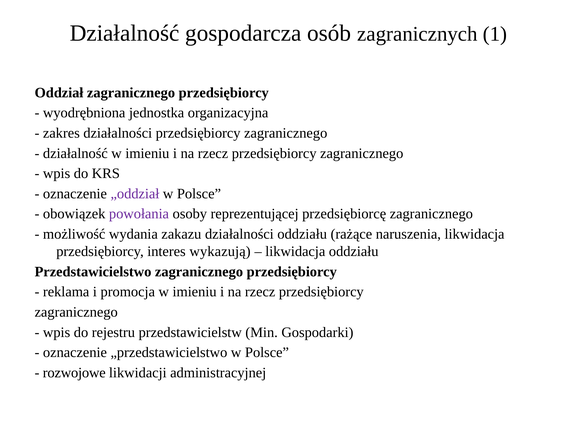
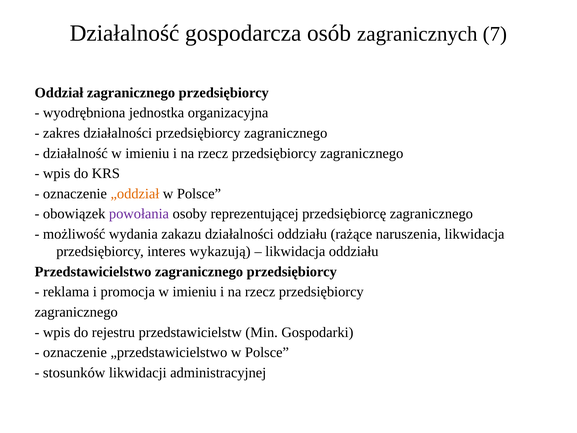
1: 1 -> 7 (495, 34)
„oddział colour: purple -> orange (135, 194)
rozwojowe: rozwojowe -> stosunków (74, 372)
